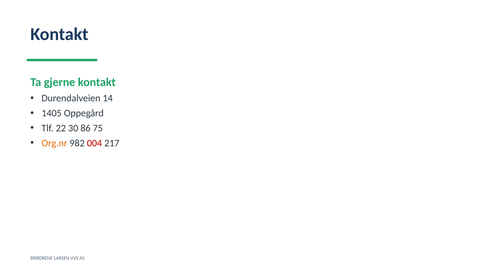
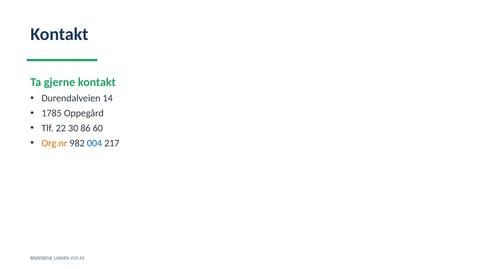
1405: 1405 -> 1785 (52, 113)
75: 75 -> 60 (98, 128)
004 colour: red -> blue (94, 143)
